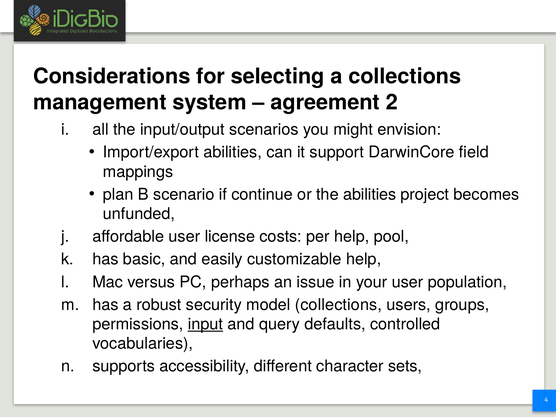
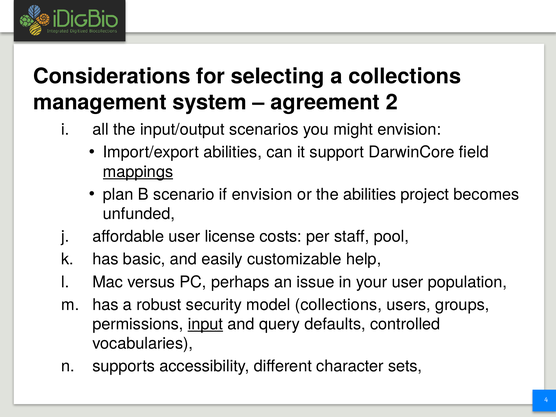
mappings underline: none -> present (138, 172)
if continue: continue -> envision (262, 194)
per help: help -> staff (352, 237)
